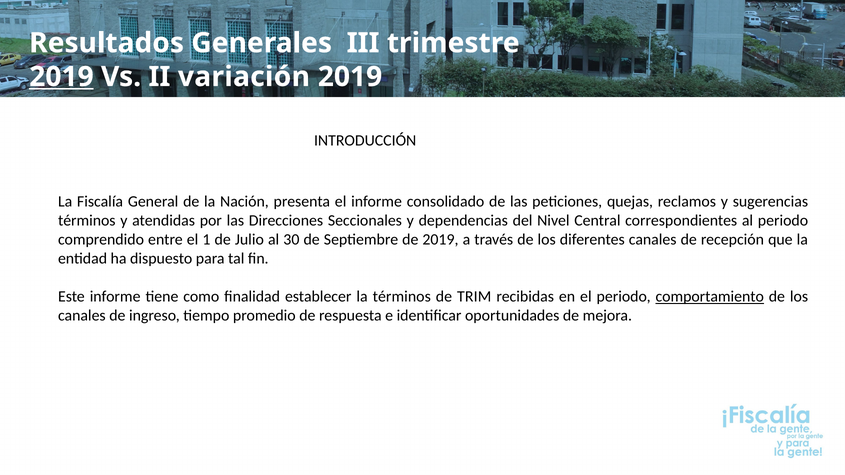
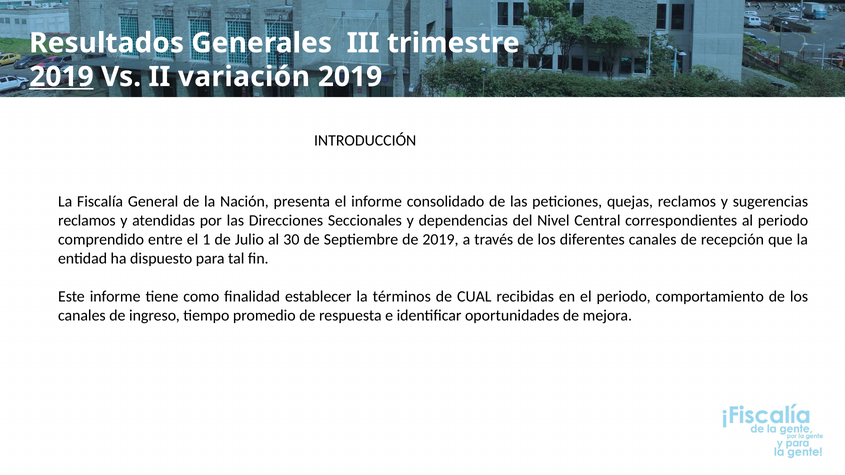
términos: términos -> reclamos (87, 221)
TRIM: TRIM -> CUAL (474, 297)
comportamiento underline: present -> none (710, 297)
